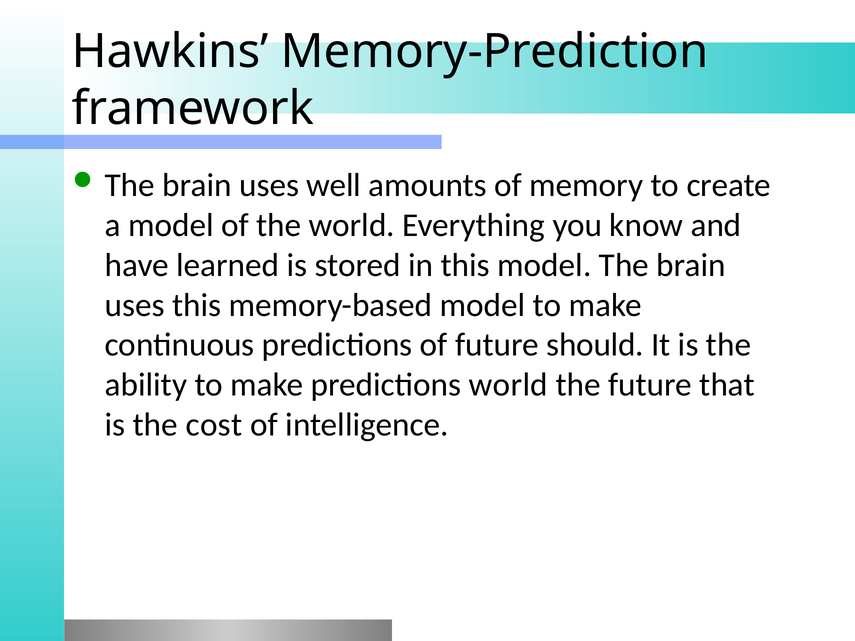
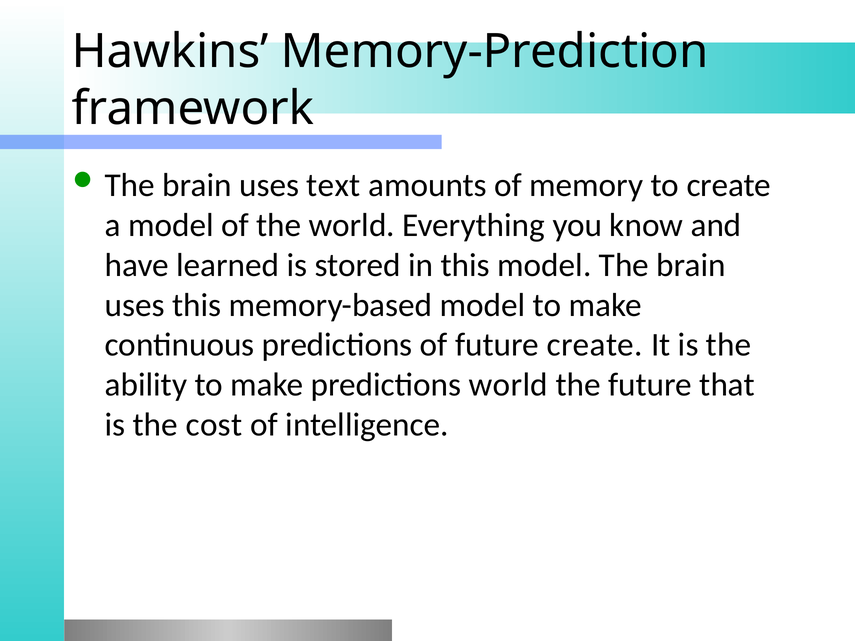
well: well -> text (333, 185)
future should: should -> create (595, 345)
